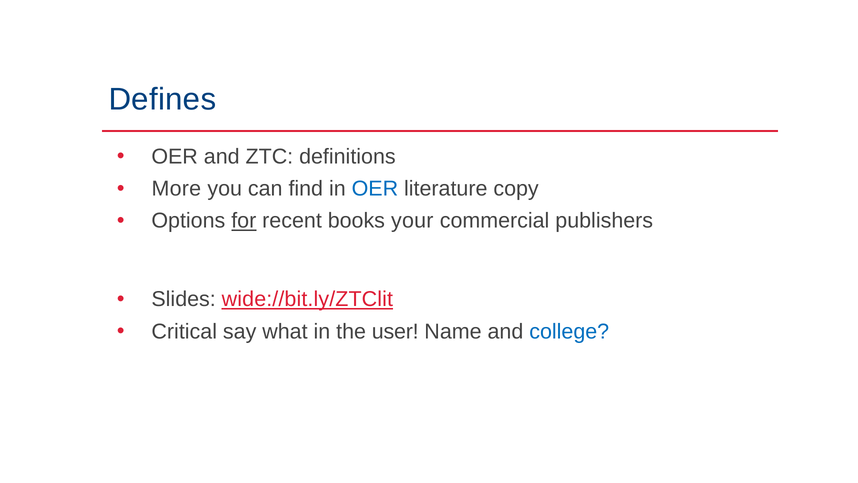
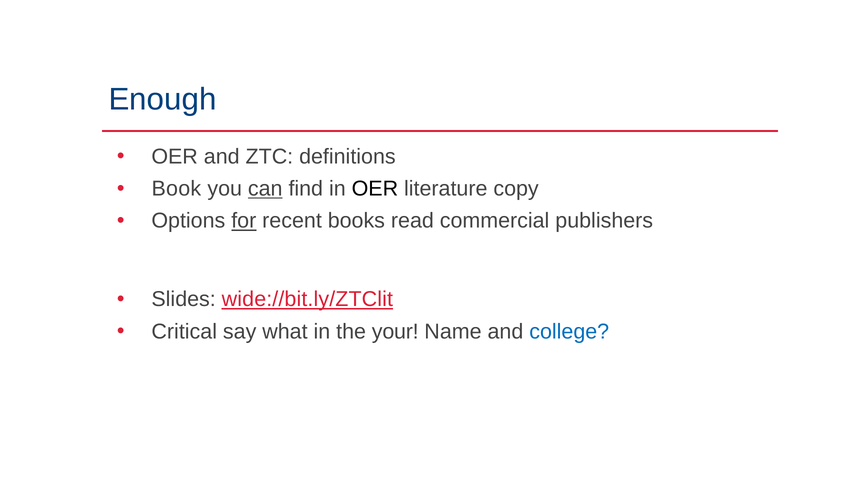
Defines: Defines -> Enough (163, 100)
More: More -> Book (176, 189)
can underline: none -> present (265, 189)
OER colour: blue -> black (375, 189)
your: your -> read (412, 221)
user: user -> your (395, 331)
